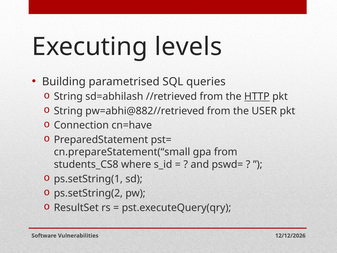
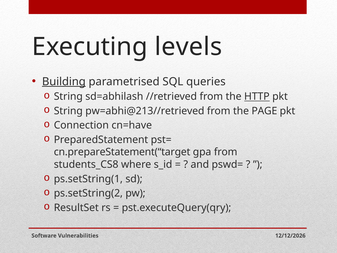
Building underline: none -> present (64, 82)
pw=abhi@882//retrieved: pw=abhi@882//retrieved -> pw=abhi@213//retrieved (145, 111)
USER: USER -> PAGE (264, 111)
cn.prepareStatement(“small: cn.prepareStatement(“small -> cn.prepareStatement(“target (122, 152)
